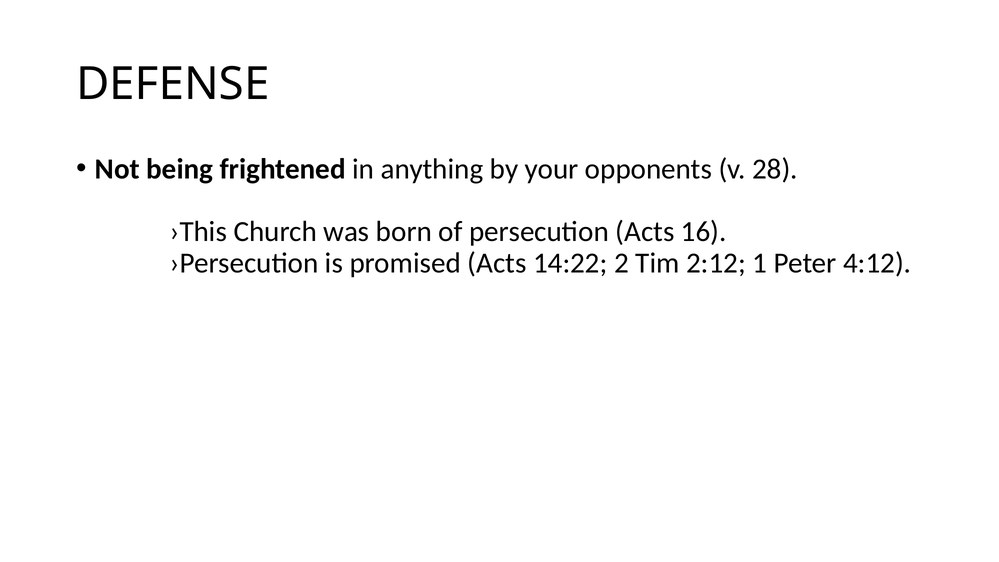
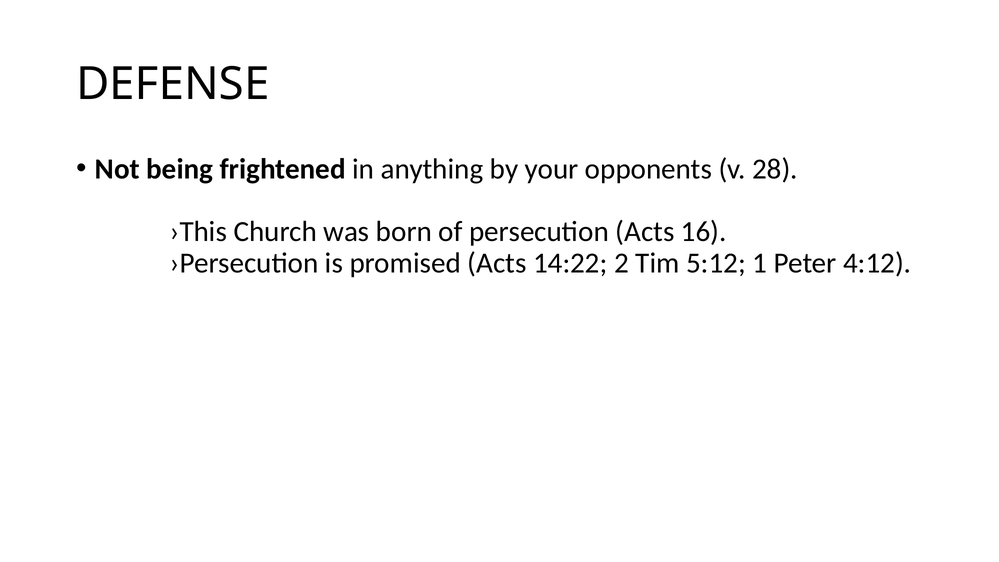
2:12: 2:12 -> 5:12 (716, 263)
